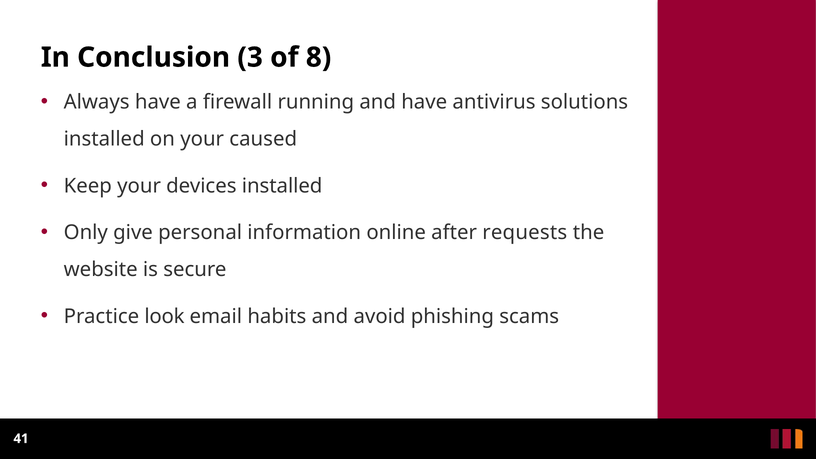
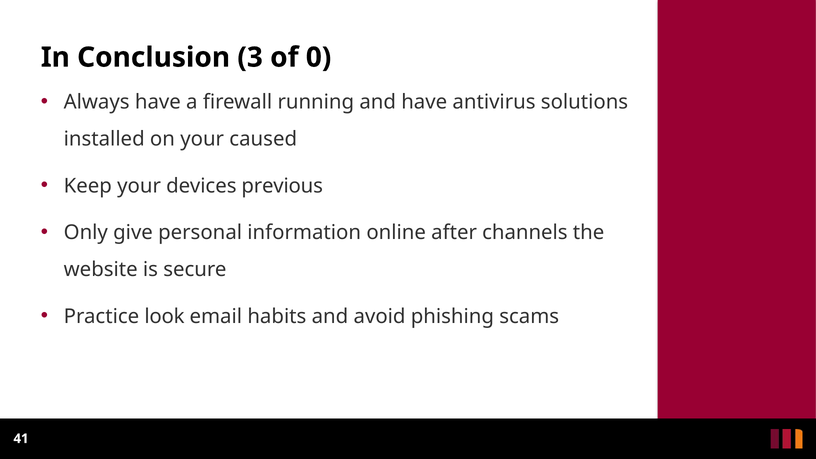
8: 8 -> 0 (319, 57)
devices installed: installed -> previous (282, 186)
requests: requests -> channels (525, 233)
